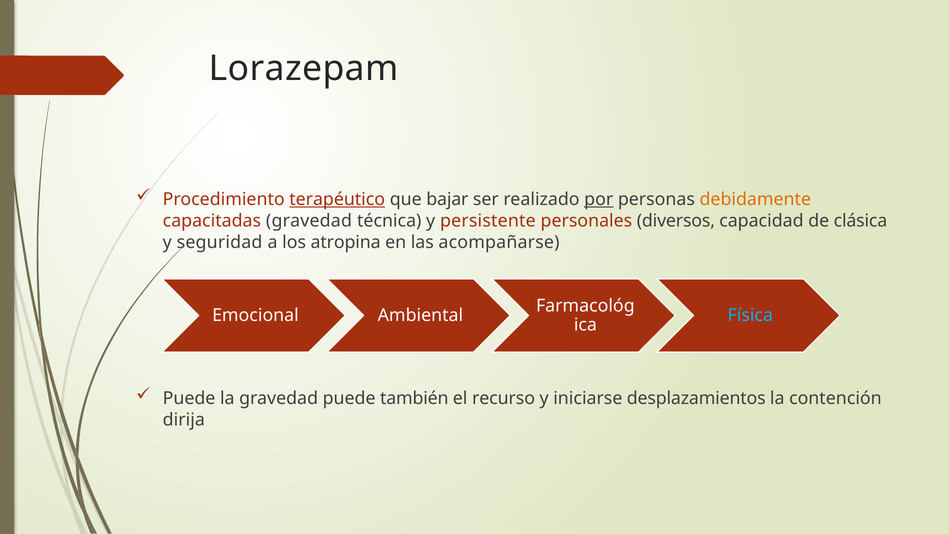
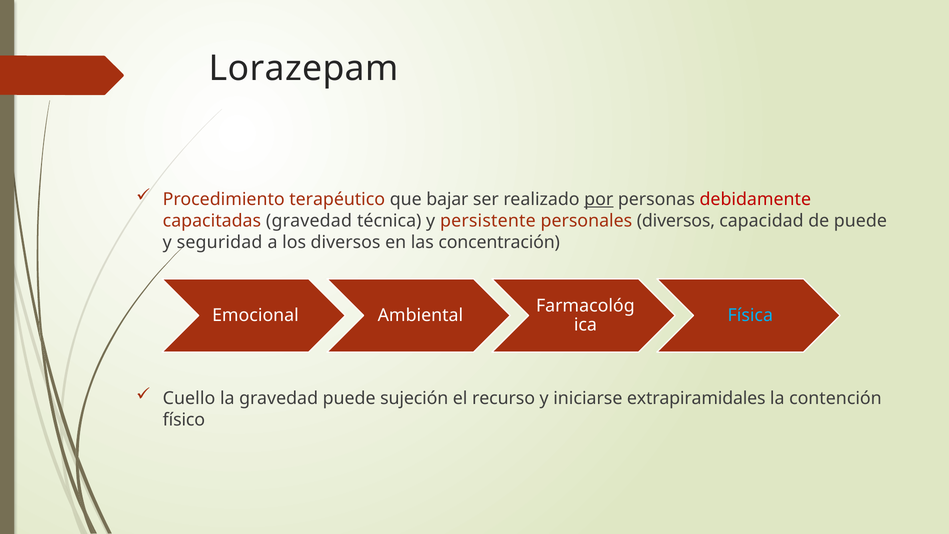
terapéutico underline: present -> none (337, 199)
debidamente colour: orange -> red (755, 199)
de clásica: clásica -> puede (860, 221)
los atropina: atropina -> diversos (346, 242)
acompañarse: acompañarse -> concentración (499, 242)
Puede: Puede -> Cuello (189, 398)
también: también -> sujeción (414, 398)
desplazamientos: desplazamientos -> extrapiramidales (696, 398)
dirija: dirija -> físico (184, 420)
